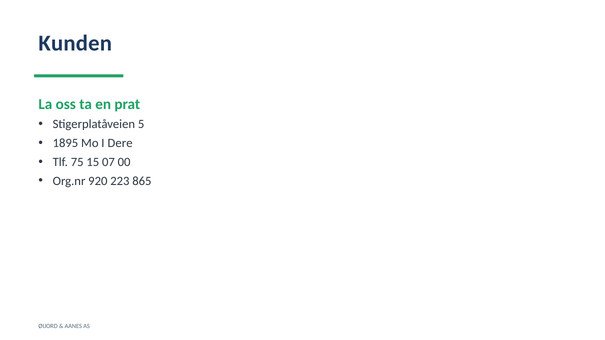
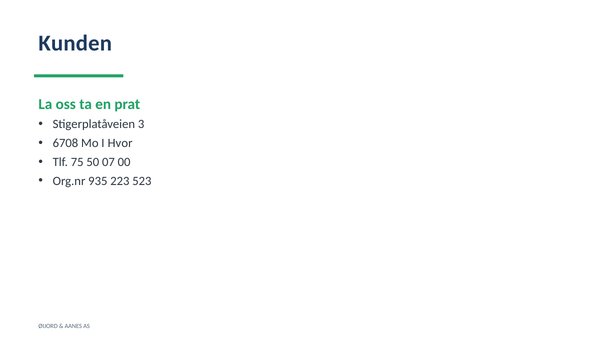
5: 5 -> 3 (141, 124)
1895: 1895 -> 6708 (65, 143)
Dere: Dere -> Hvor (120, 143)
15: 15 -> 50 (93, 162)
920: 920 -> 935 (98, 181)
865: 865 -> 523 (142, 181)
